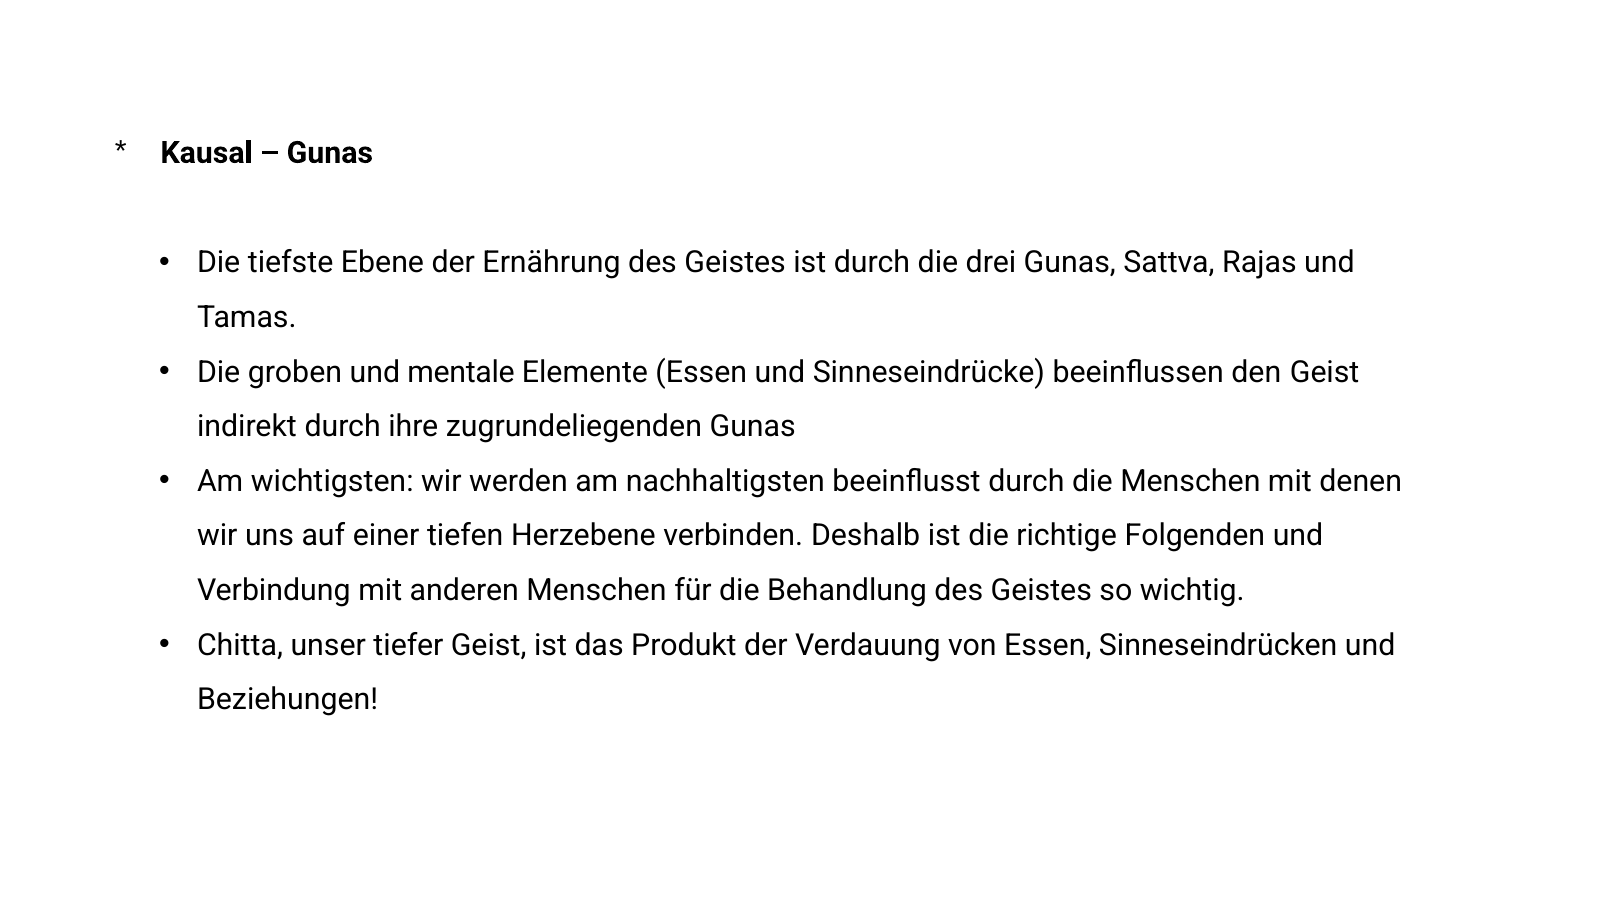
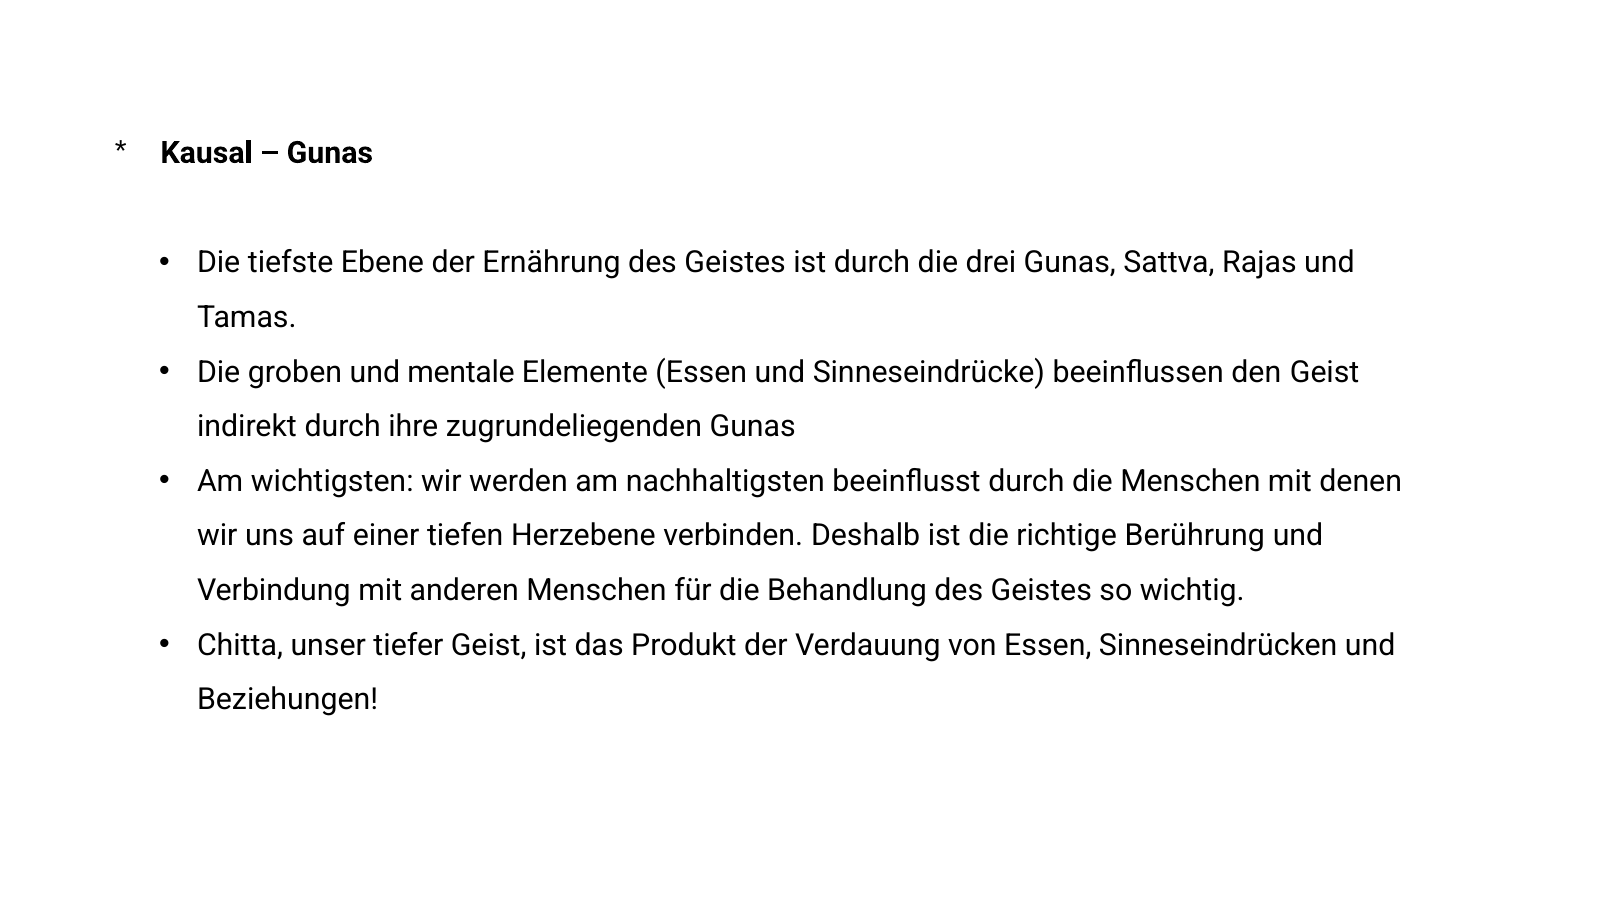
Folgenden: Folgenden -> Berührung (1195, 536)
